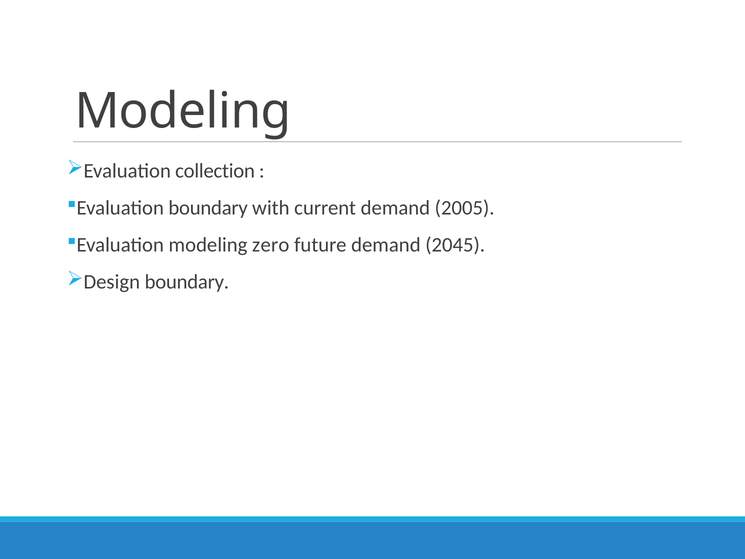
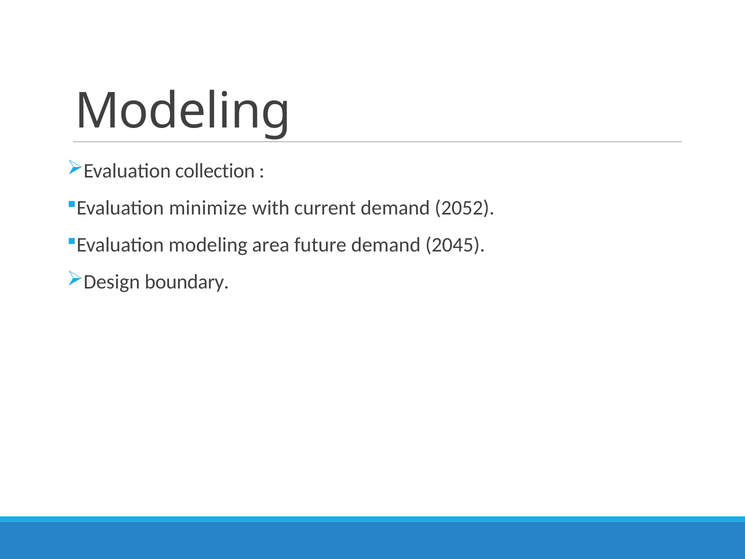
Evaluation boundary: boundary -> minimize (208, 208)
2005: 2005 -> 2052 (465, 208)
zero: zero -> area (271, 245)
